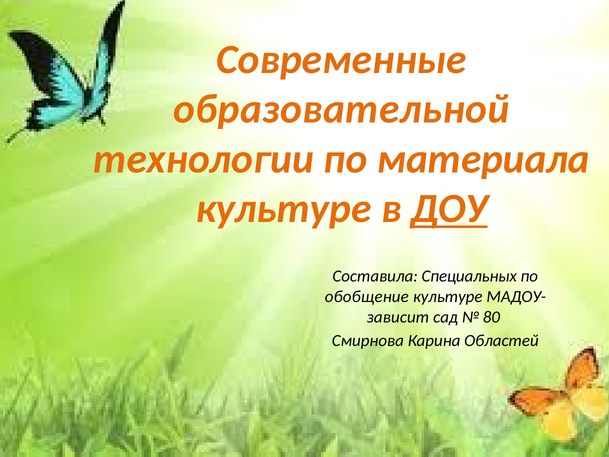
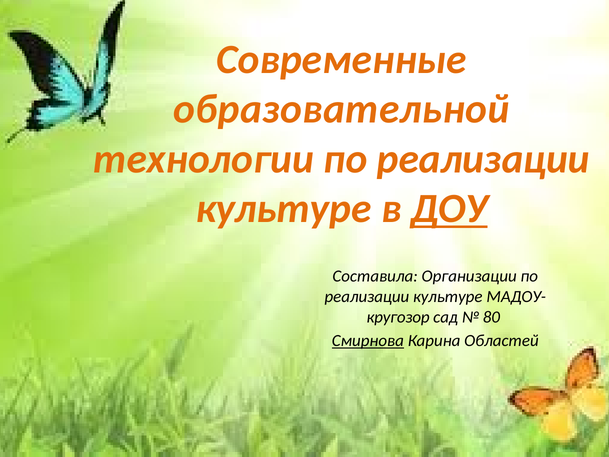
технологии по материала: материала -> реализации (483, 159)
Специальных: Специальных -> Организации (469, 276)
обобщение: обобщение -> реализации (367, 296)
зависит: зависит -> кругозор (398, 317)
Смирнова underline: none -> present (368, 340)
